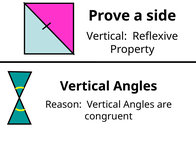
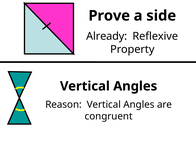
Vertical: Vertical -> Already (107, 36)
